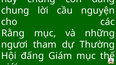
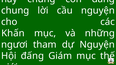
Rằng: Rằng -> Khấn (13, 33)
dự Thường: Thường -> Nguyện (97, 45)
